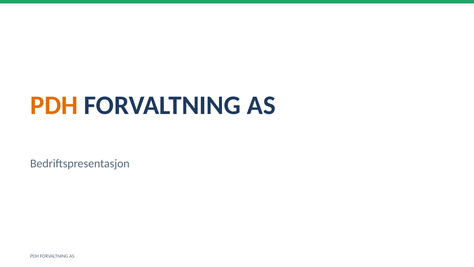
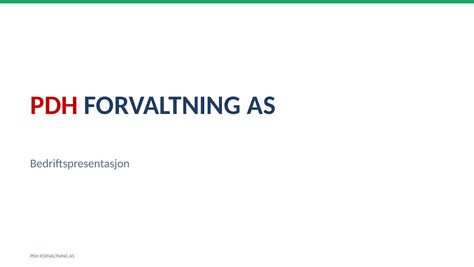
PDH colour: orange -> red (54, 105)
